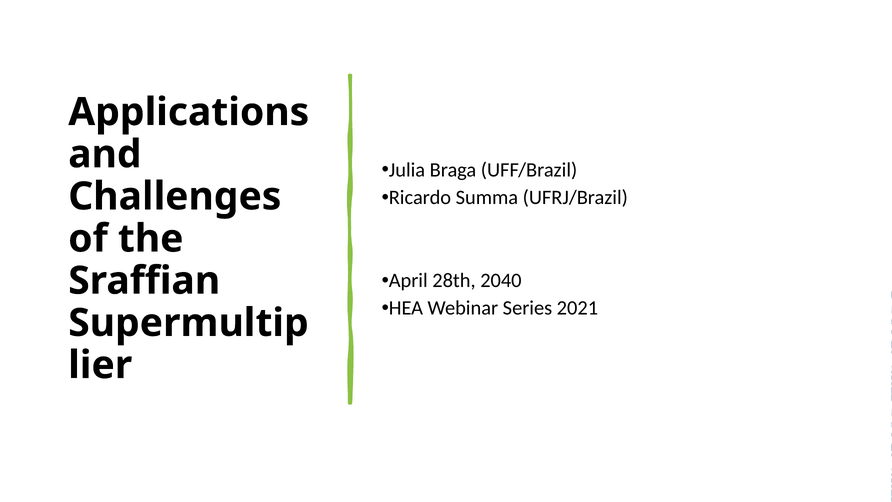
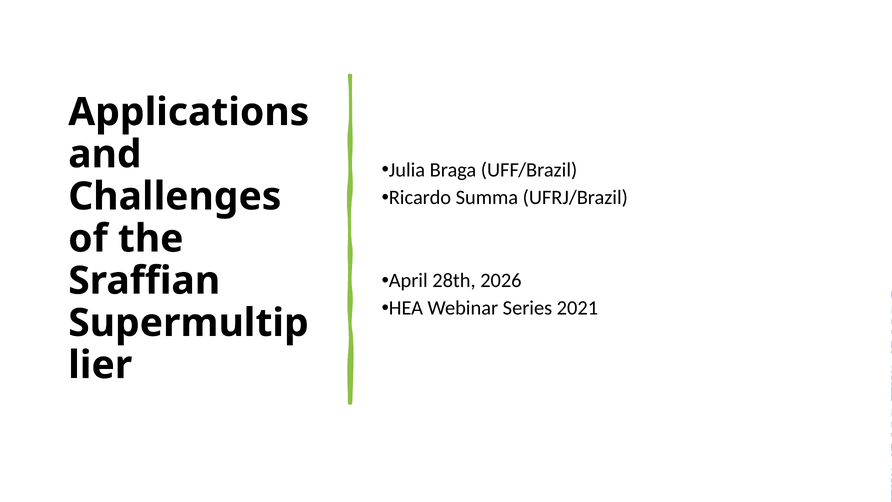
2040: 2040 -> 2026 (501, 280)
